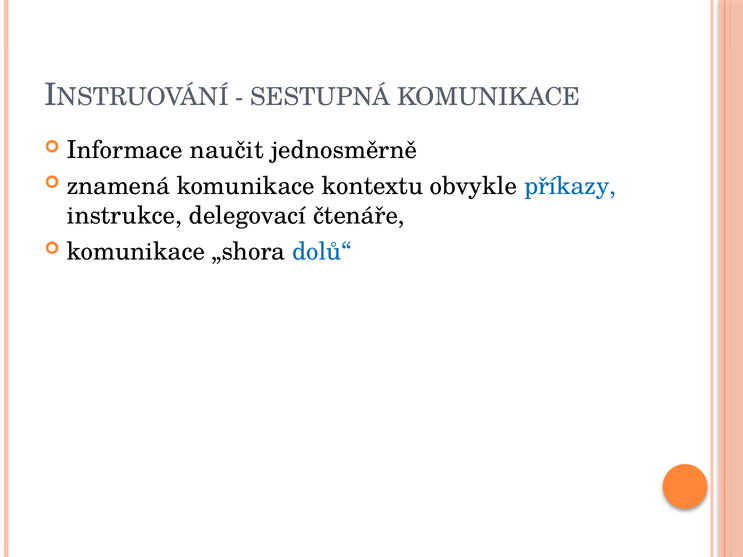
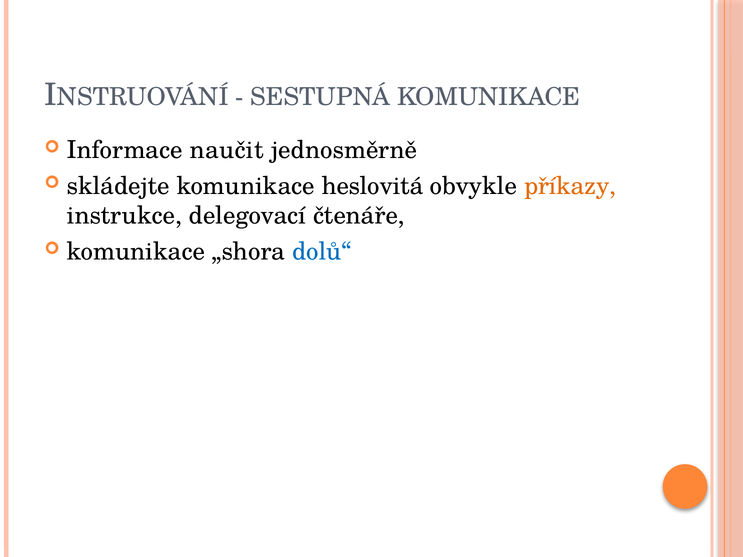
znamená: znamená -> skládejte (118, 186)
kontextu: kontextu -> heslovitá (373, 186)
příkazy colour: blue -> orange (570, 186)
